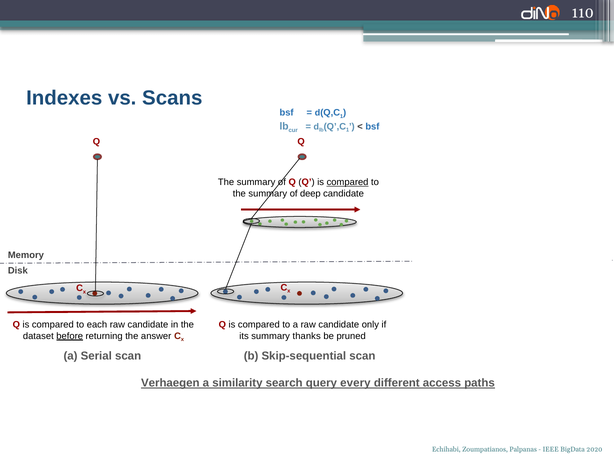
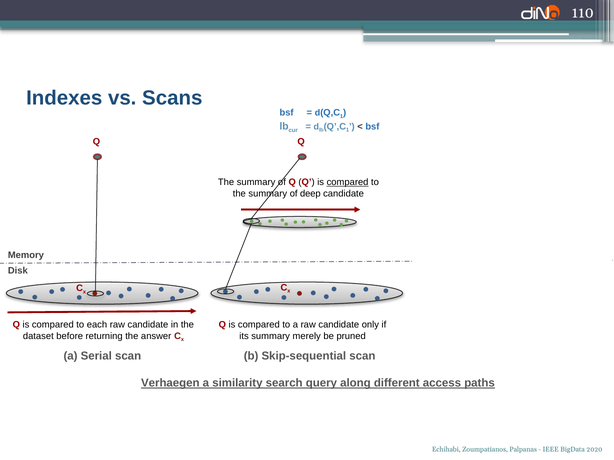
before underline: present -> none (70, 336)
thanks: thanks -> merely (307, 336)
every: every -> along (355, 383)
